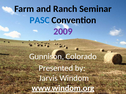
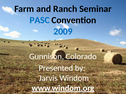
2009 colour: purple -> blue (63, 32)
